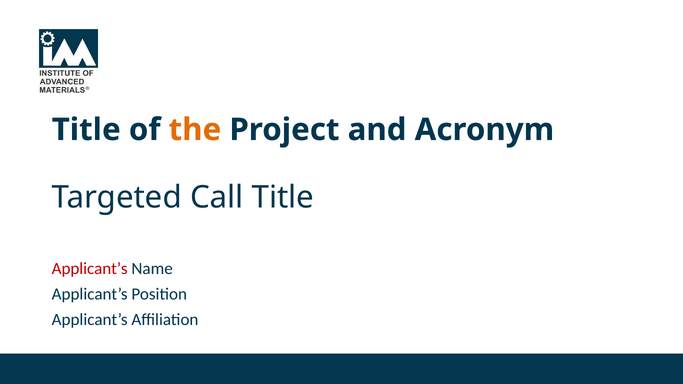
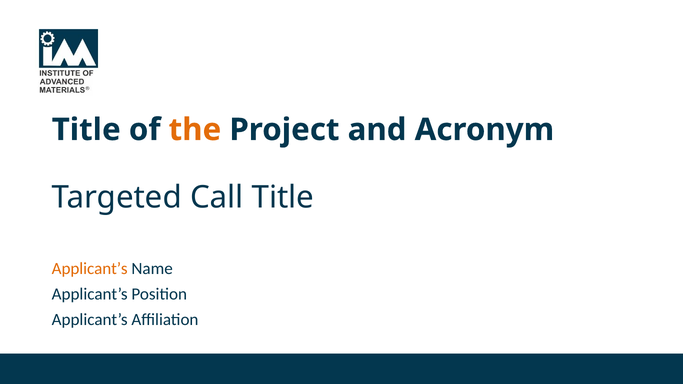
Applicant’s colour: red -> orange (90, 269)
